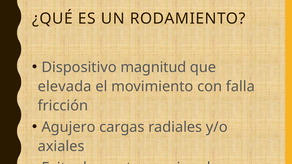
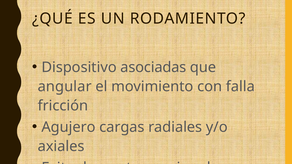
magnitud: magnitud -> asociadas (153, 67)
elevada: elevada -> angular (65, 87)
